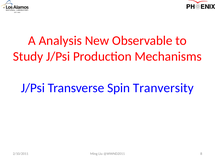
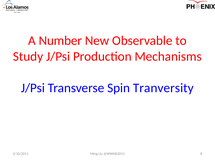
Analysis: Analysis -> Number (60, 41)
